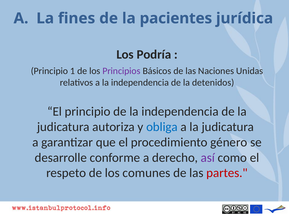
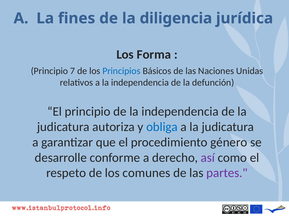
pacientes: pacientes -> diligencia (176, 18)
Podría: Podría -> Forma (154, 55)
1: 1 -> 7 (73, 71)
Principios colour: purple -> blue (121, 71)
detenidos: detenidos -> defunción (213, 83)
partes colour: red -> purple (227, 174)
